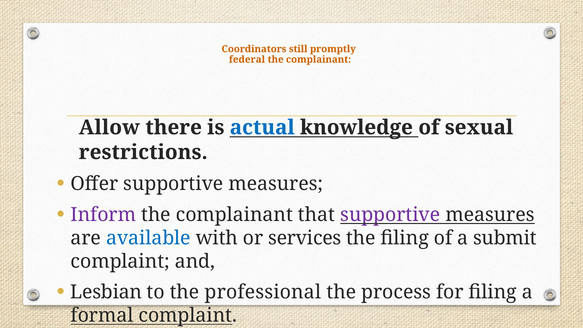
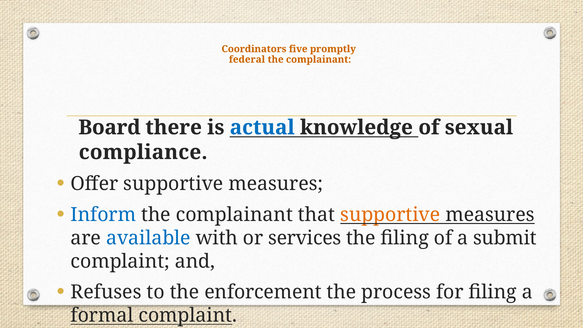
still: still -> five (298, 49)
Allow: Allow -> Board (109, 127)
restrictions: restrictions -> compliance (143, 152)
Inform colour: purple -> blue (103, 215)
supportive colour: purple -> orange (390, 215)
Lesbian: Lesbian -> Refuses (106, 292)
professional: professional -> enforcement (263, 292)
